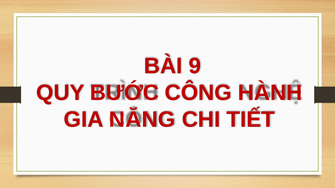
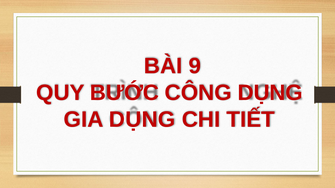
CÔNG HÀNH: HÀNH -> DỤNG (270, 93)
GIA NĂNG: NĂNG -> DỤNG (142, 120)
